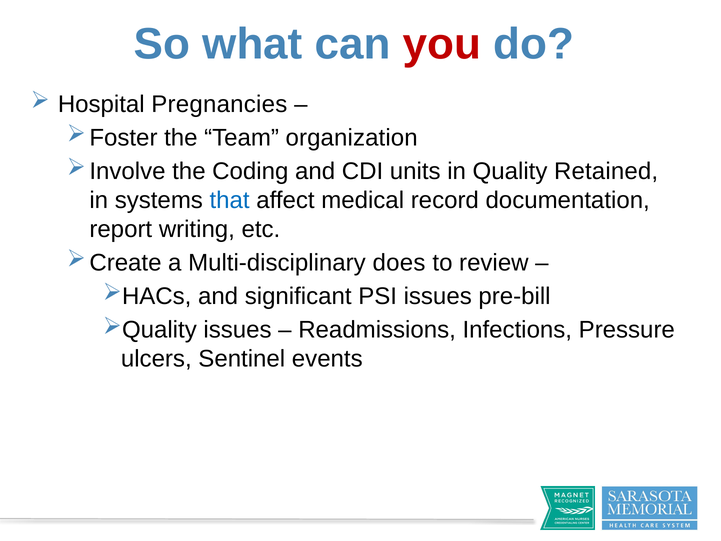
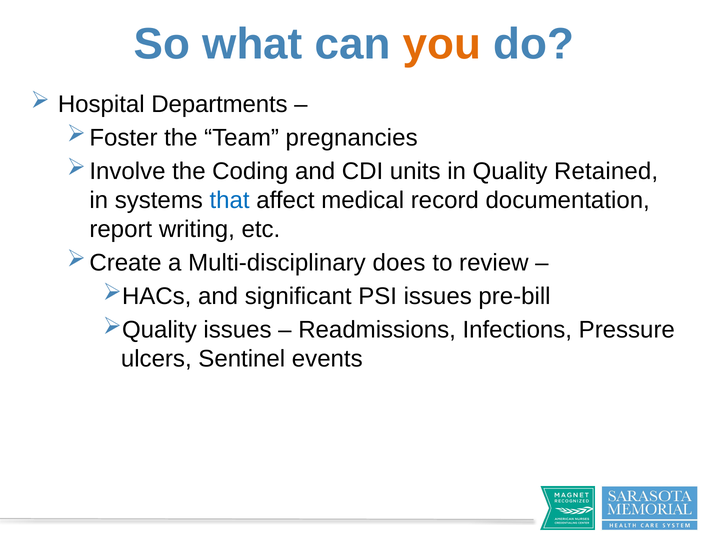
you colour: red -> orange (442, 44)
Pregnancies: Pregnancies -> Departments (220, 104)
organization: organization -> pregnancies (352, 138)
